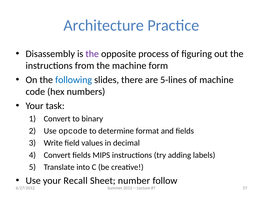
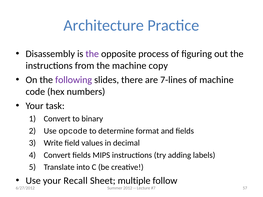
form: form -> copy (158, 66)
following colour: blue -> purple (74, 80)
5-lines: 5-lines -> 7-lines (173, 80)
number: number -> multiple (134, 181)
